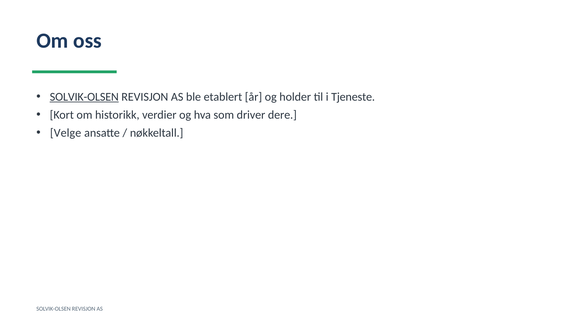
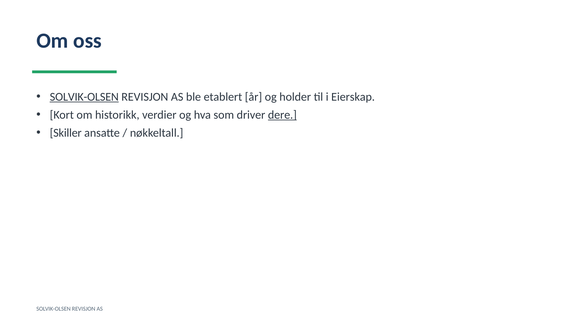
Tjeneste: Tjeneste -> Eierskap (353, 97)
dere underline: none -> present (282, 115)
Velge: Velge -> Skiller (66, 133)
